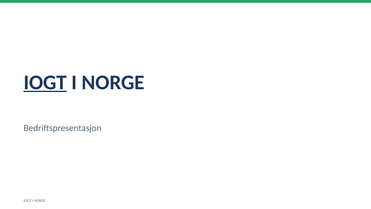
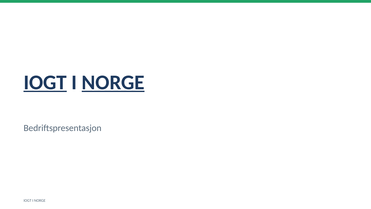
NORGE underline: none -> present (113, 82)
